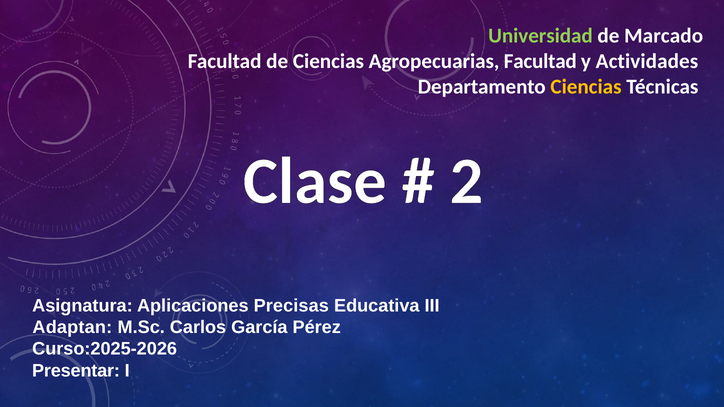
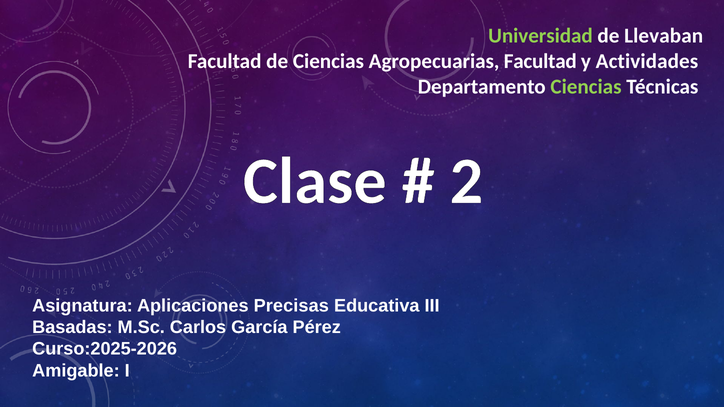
Marcado: Marcado -> Llevaban (664, 36)
Ciencias colour: yellow -> light green (586, 87)
Adaptan: Adaptan -> Basadas (72, 327)
Presentar: Presentar -> Amigable (76, 371)
